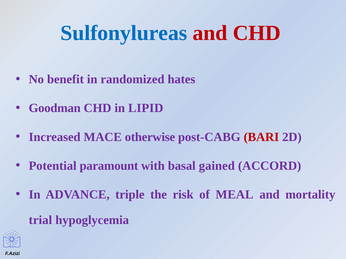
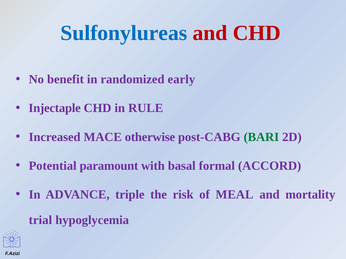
hates: hates -> early (181, 79)
Goodman: Goodman -> Injectaple (55, 108)
LIPID: LIPID -> RULE (146, 108)
BARI colour: red -> green (261, 137)
gained: gained -> formal (217, 166)
